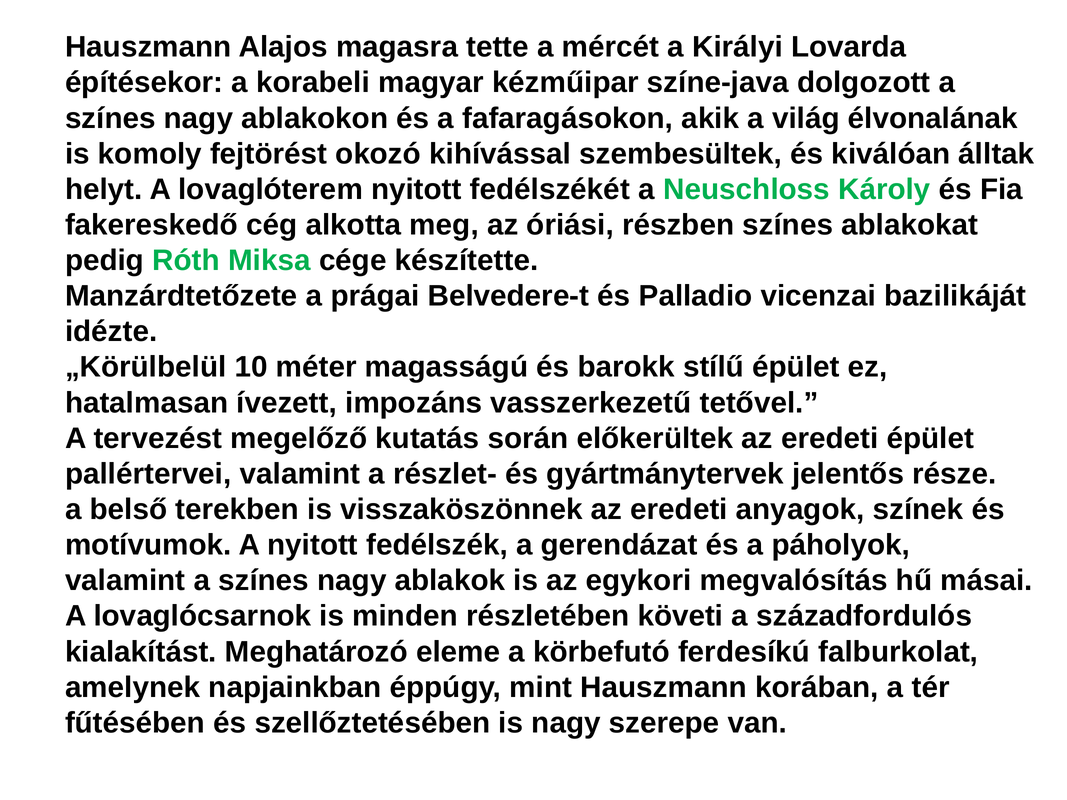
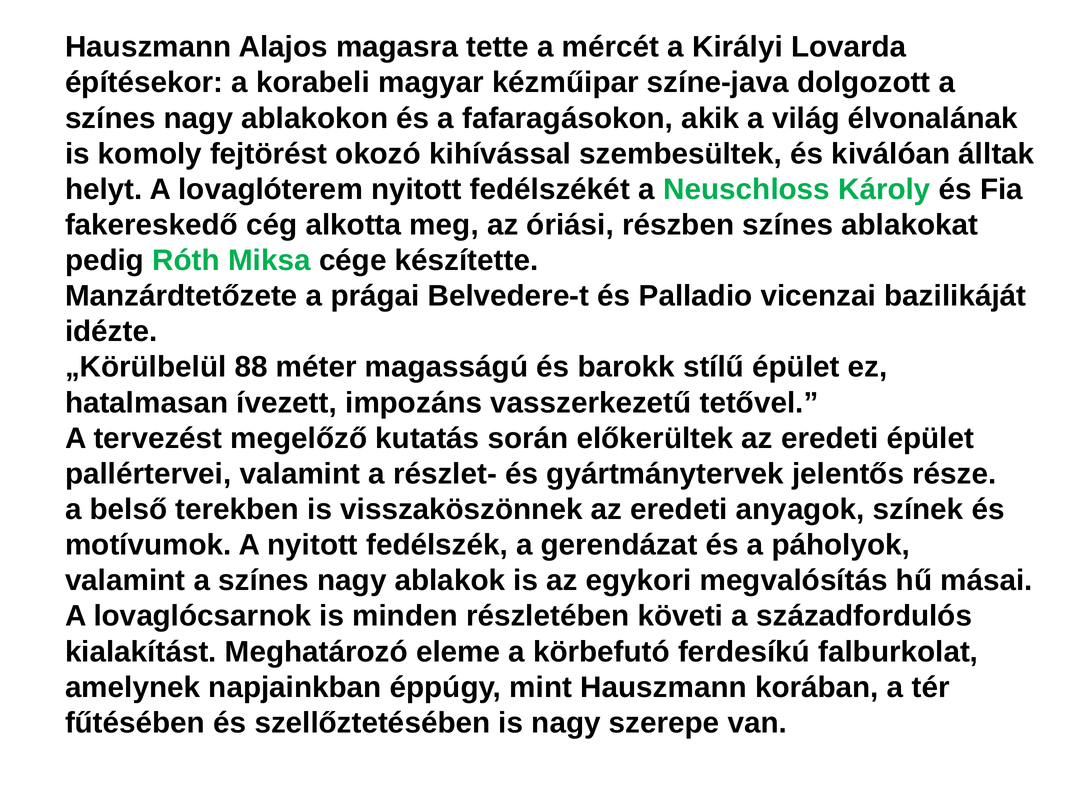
10: 10 -> 88 (251, 367)
